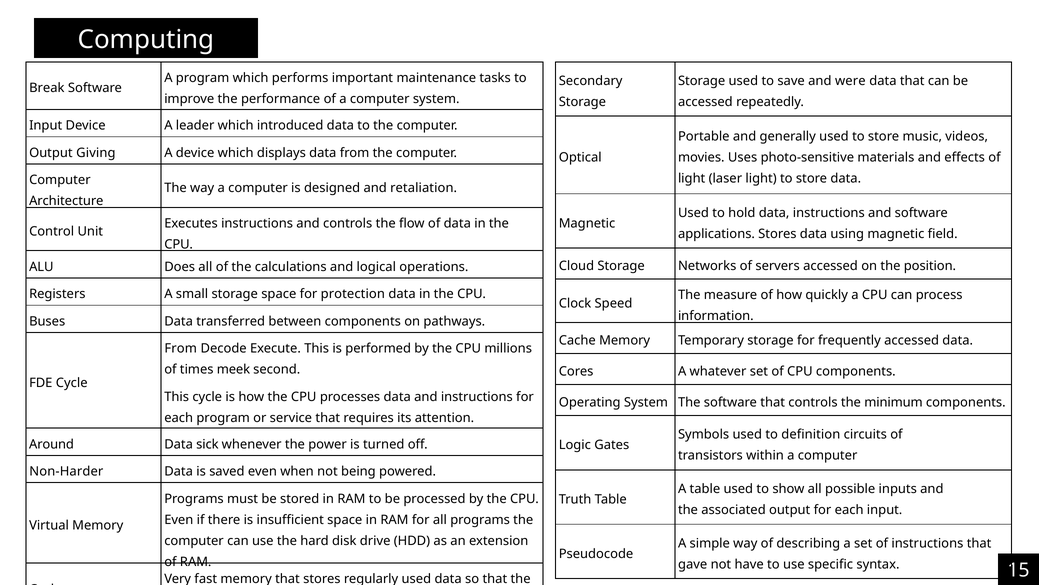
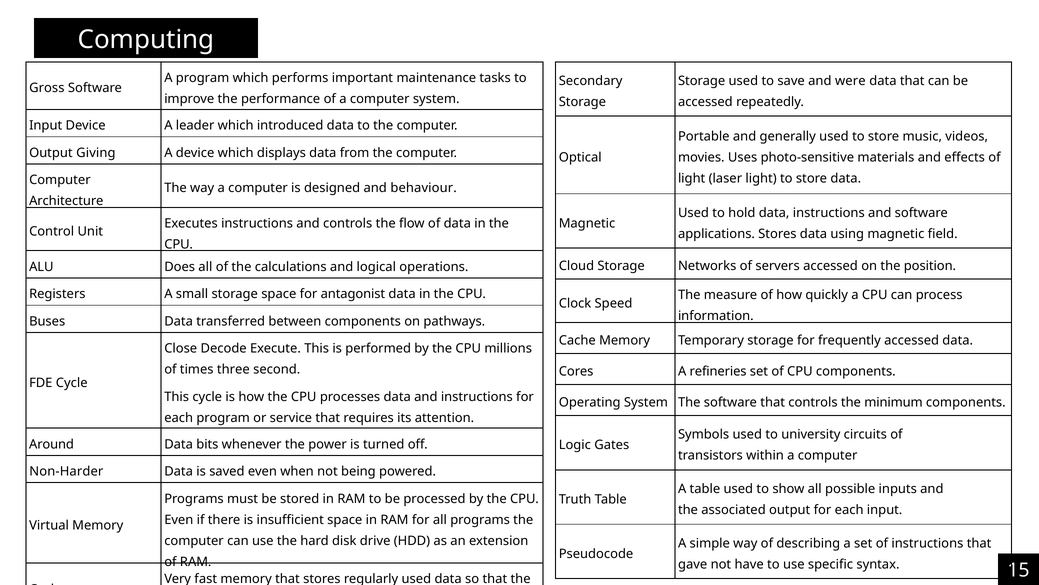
Break: Break -> Gross (47, 88)
retaliation: retaliation -> behaviour (424, 188)
protection: protection -> antagonist (353, 294)
From: From -> Close (181, 348)
meek: meek -> three (233, 369)
whatever: whatever -> refineries (718, 371)
definition: definition -> university (811, 434)
sick: sick -> bits (207, 444)
